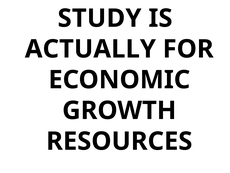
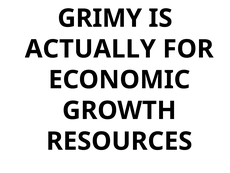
STUDY: STUDY -> GRIMY (100, 18)
